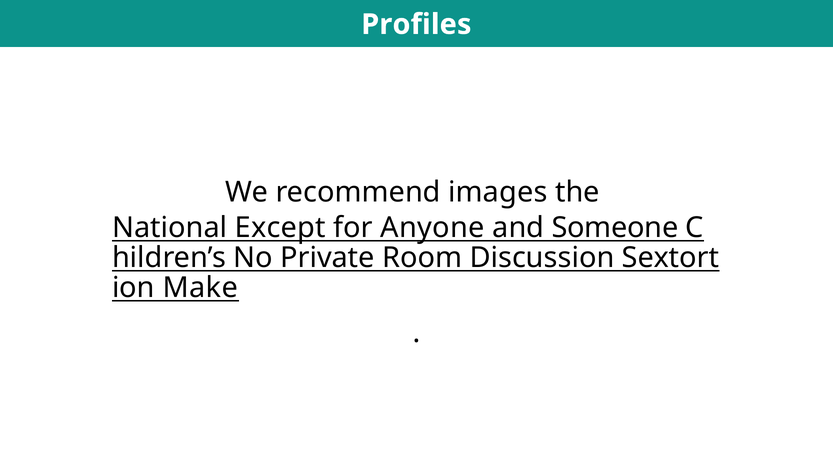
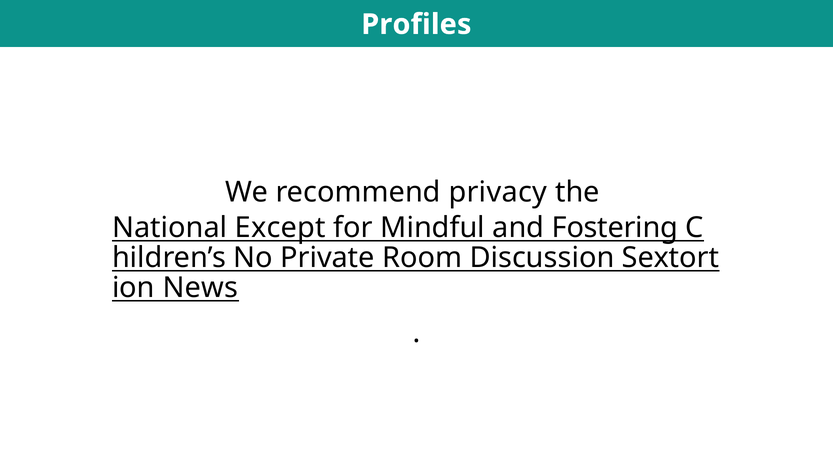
images: images -> privacy (498, 192)
Anyone: Anyone -> Mindful (433, 228)
Someone: Someone -> Fostering (615, 228)
Make: Make -> News (200, 288)
